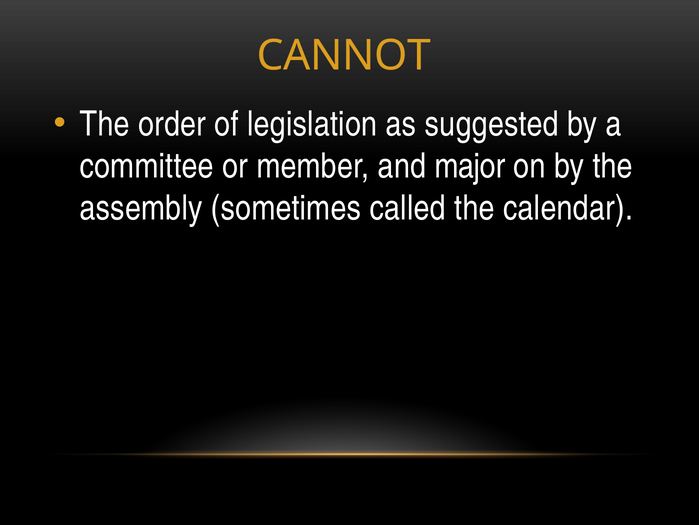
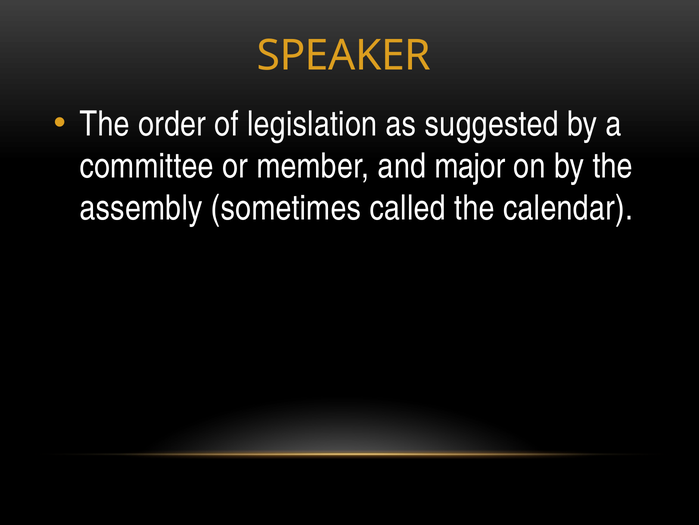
CANNOT: CANNOT -> SPEAKER (344, 55)
